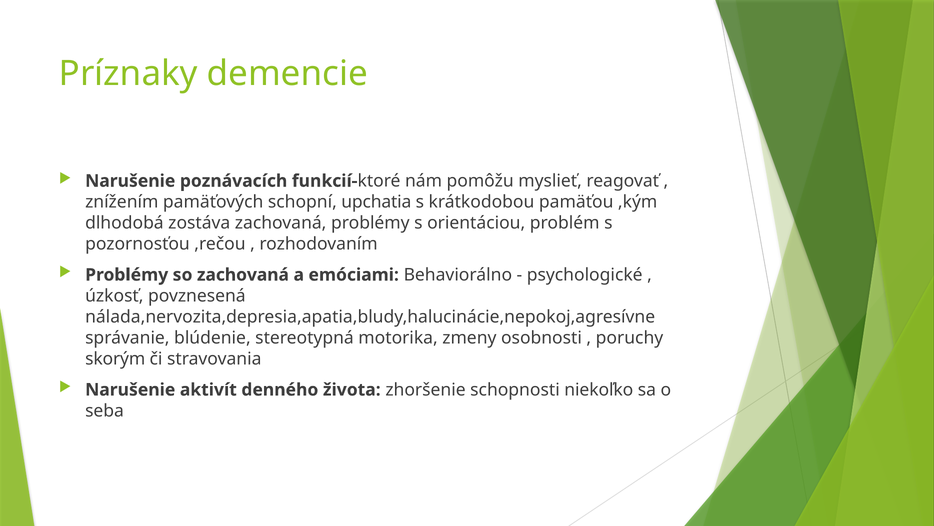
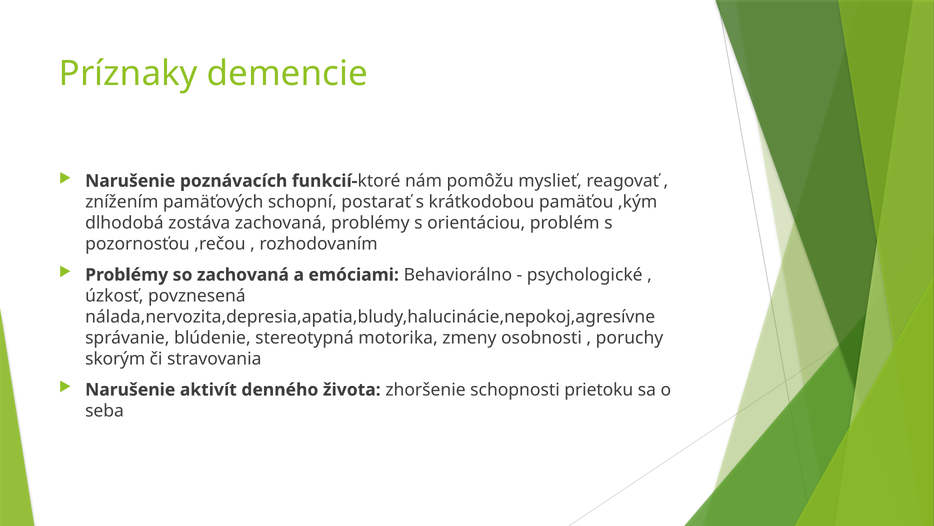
upchatia: upchatia -> postarať (376, 202)
niekoľko: niekoľko -> prietoku (599, 389)
